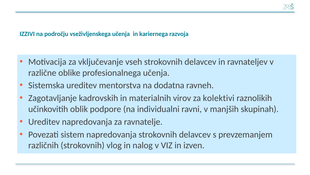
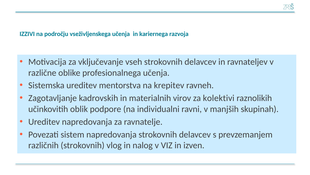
dodatna: dodatna -> krepitev (169, 85)
